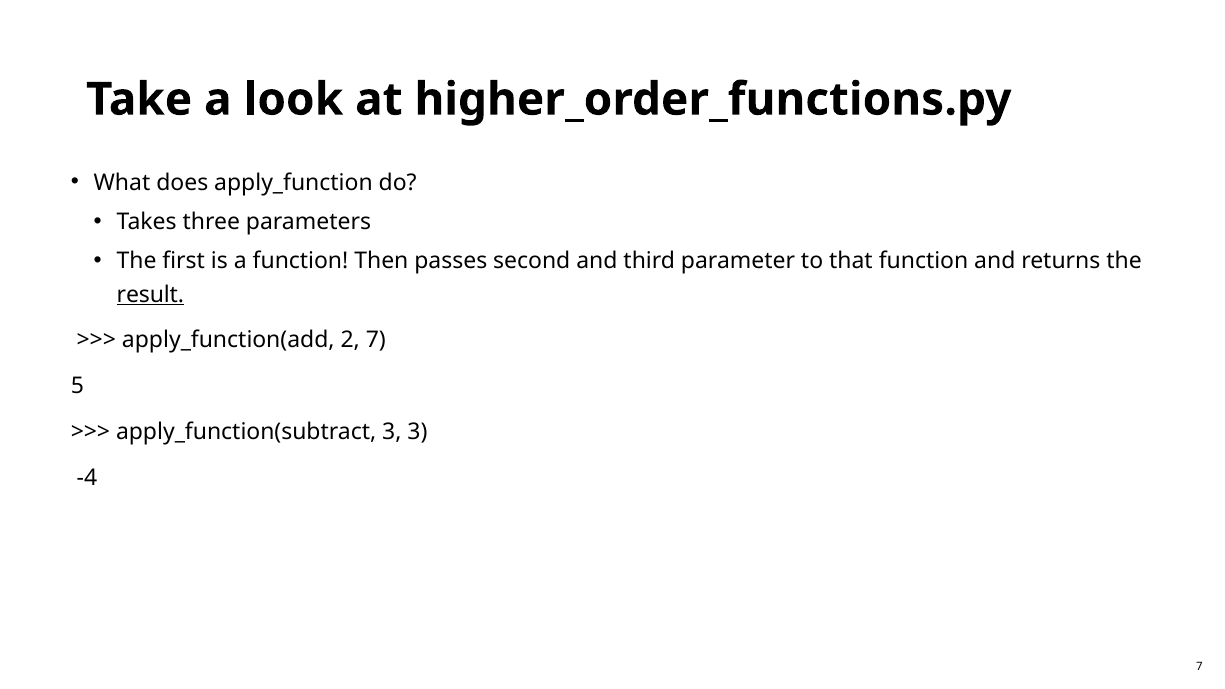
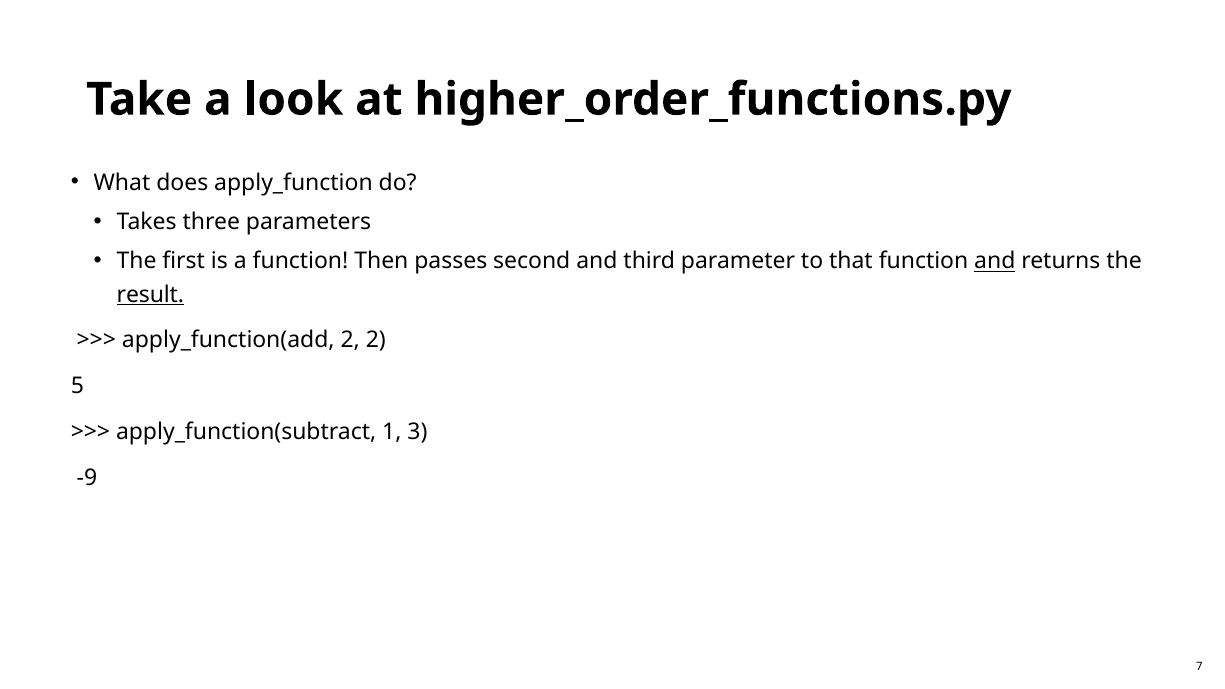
and underline: none -> present (995, 261)
2 7: 7 -> 2 (376, 340)
apply_function(subtract 3: 3 -> 1 (392, 432)
-4: -4 -> -9 (87, 478)
